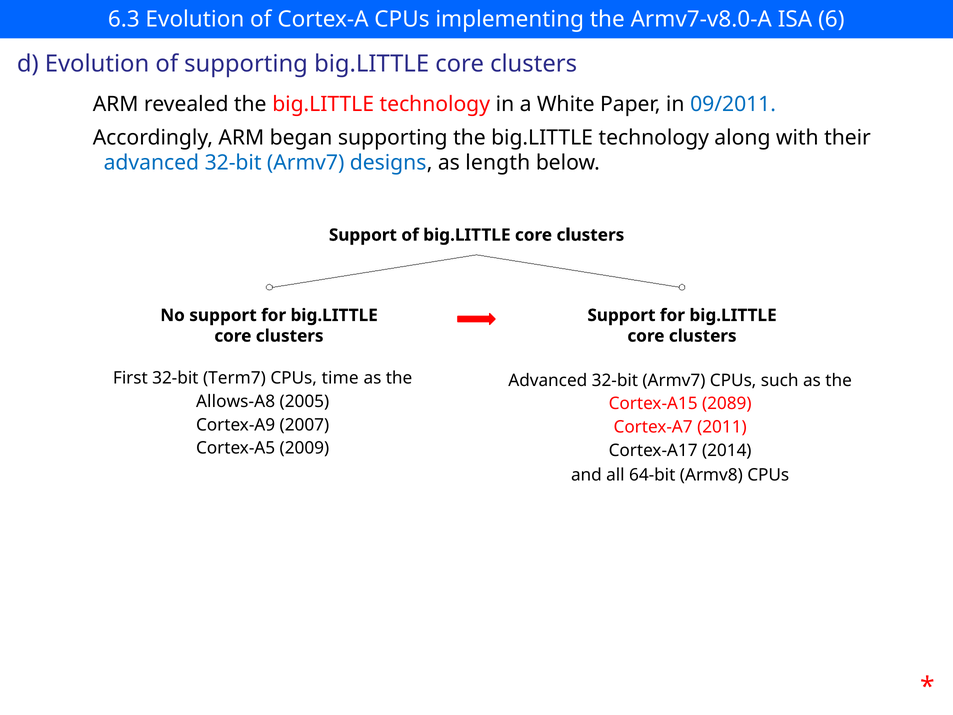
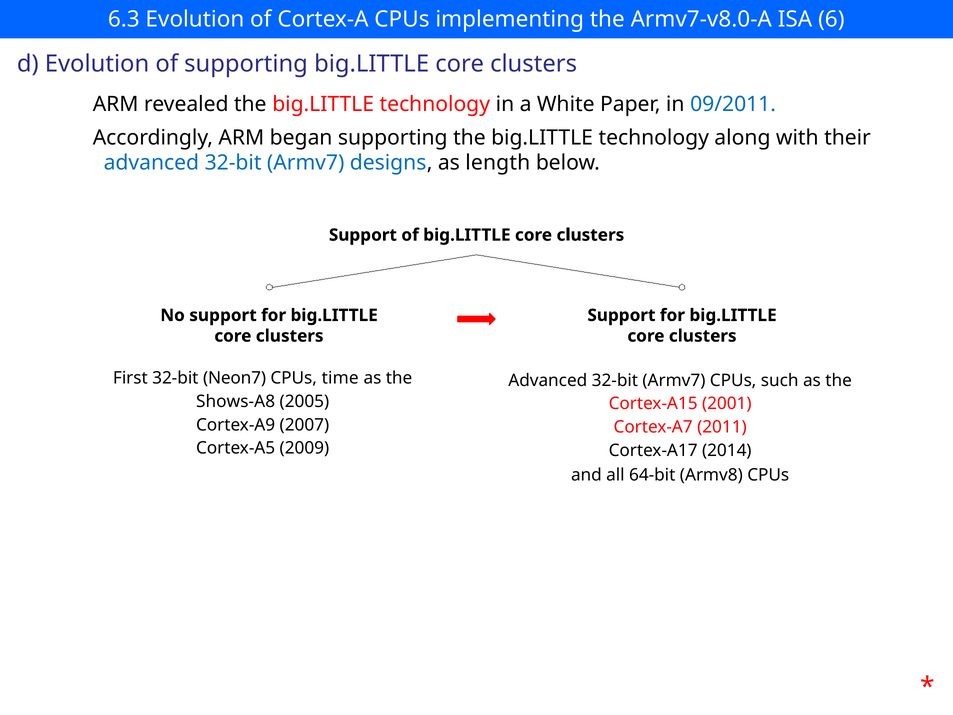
Term7: Term7 -> Neon7 (235, 378)
Allows-A8: Allows-A8 -> Shows-A8 (236, 401)
2089: 2089 -> 2001 (727, 404)
